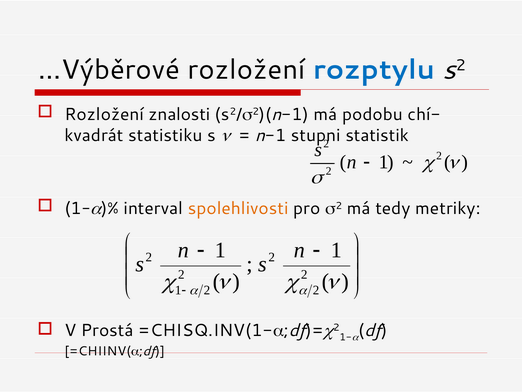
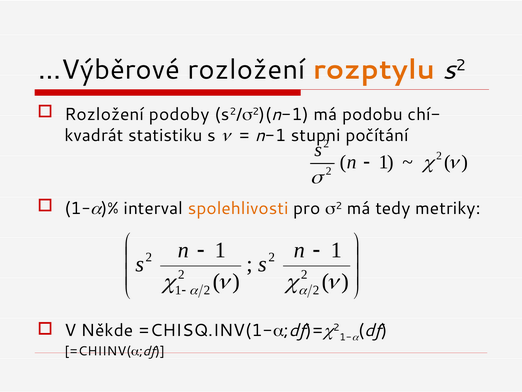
rozptylu colour: blue -> orange (374, 70)
znalosti: znalosti -> podoby (179, 114)
statistik: statistik -> počítání (377, 135)
Prostá: Prostá -> Někde (107, 330)
